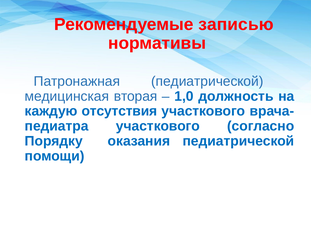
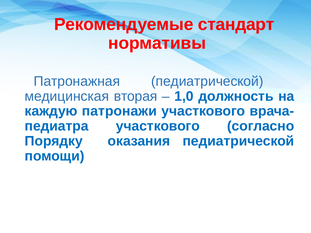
записью: записью -> стандарт (236, 25)
отсутствия: отсутствия -> патронажи (119, 111)
